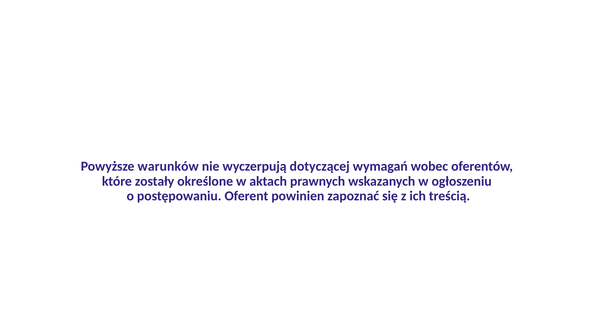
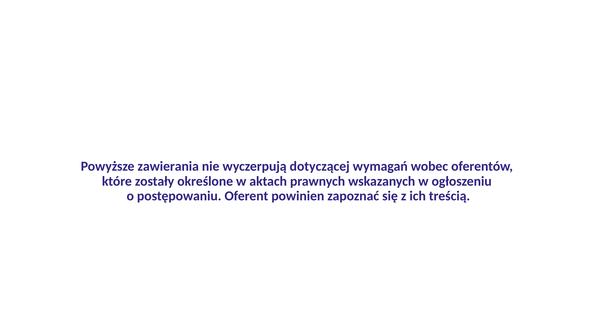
warunków: warunków -> zawierania (168, 166)
